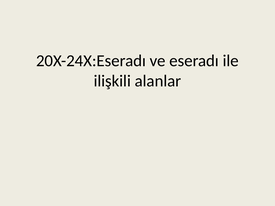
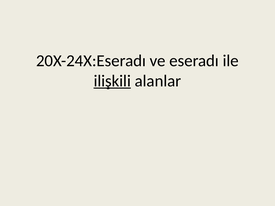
ilişkili underline: none -> present (112, 81)
